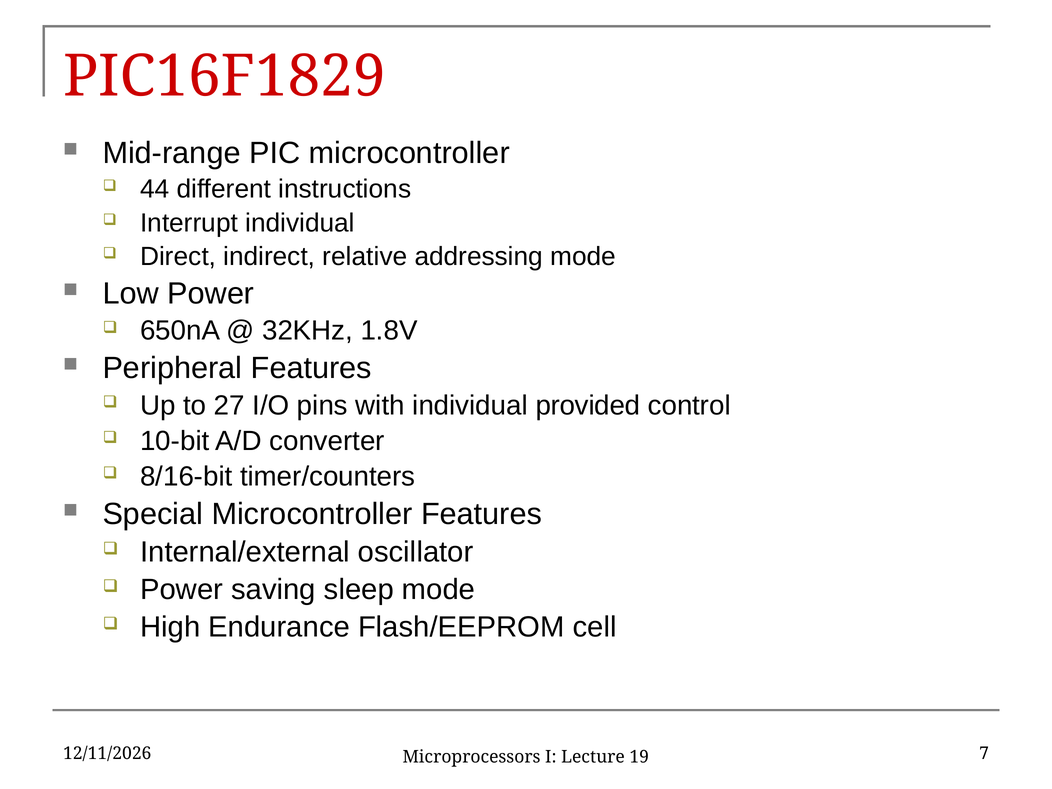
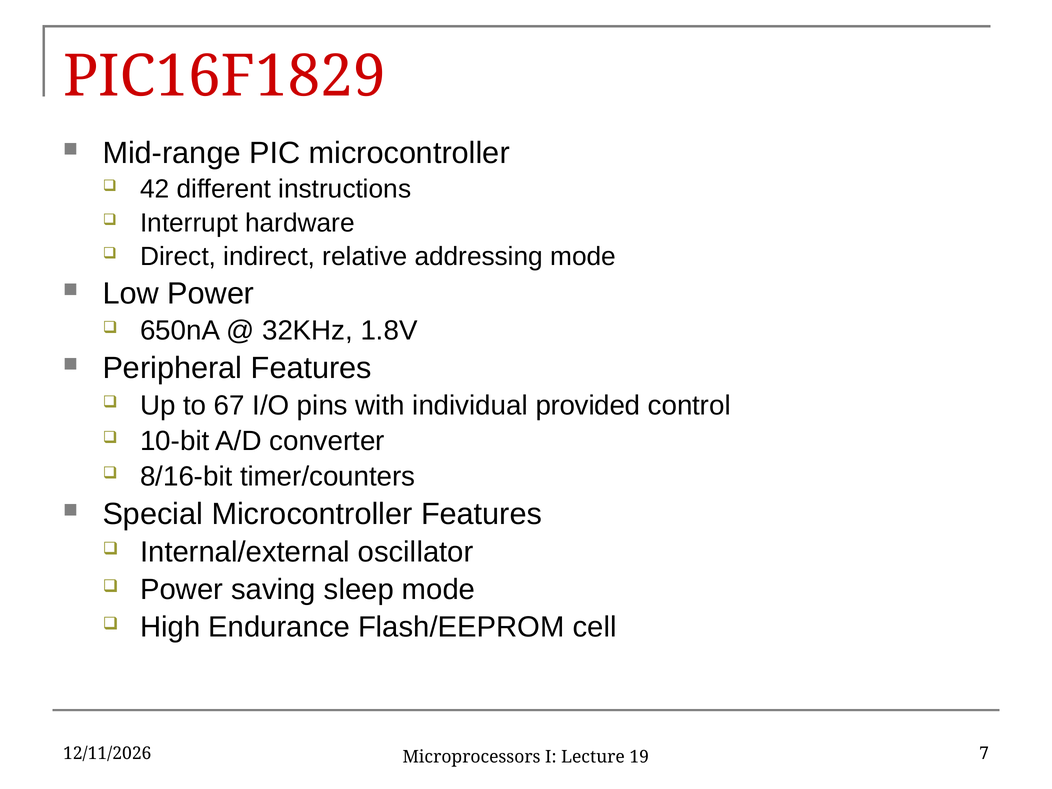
44: 44 -> 42 (155, 189)
Interrupt individual: individual -> hardware (300, 223)
27: 27 -> 67 (229, 405)
